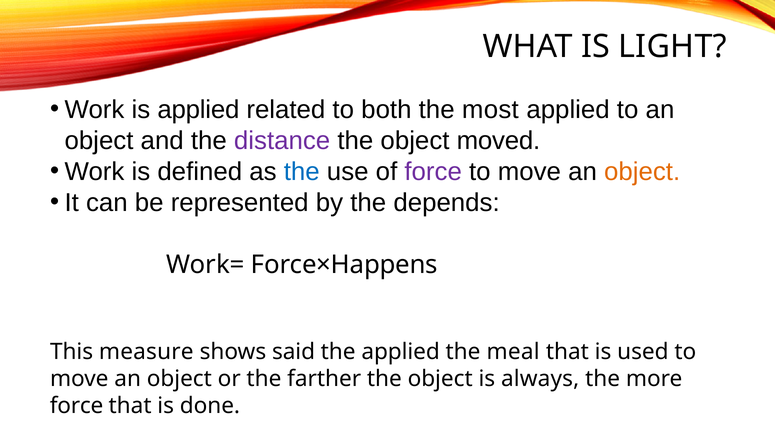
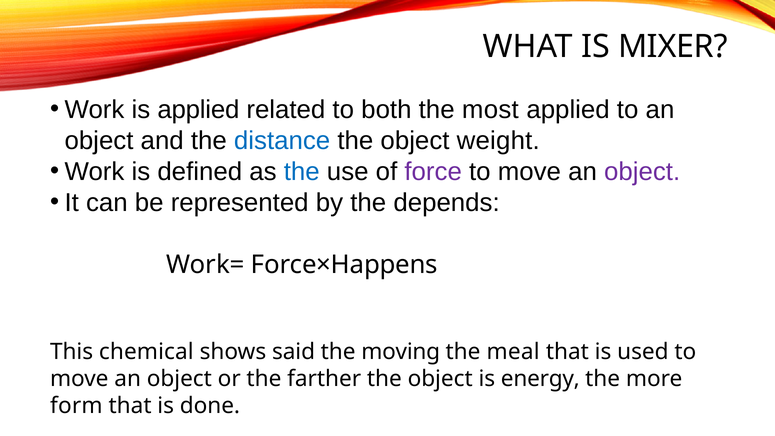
LIGHT: LIGHT -> MIXER (673, 46)
distance colour: purple -> blue (282, 140)
moved: moved -> weight (498, 140)
object colour: orange -> purple (642, 172)
measure: measure -> chemical (146, 352)
the applied: applied -> moving (401, 352)
always: always -> energy (540, 379)
force: force -> form (76, 406)
